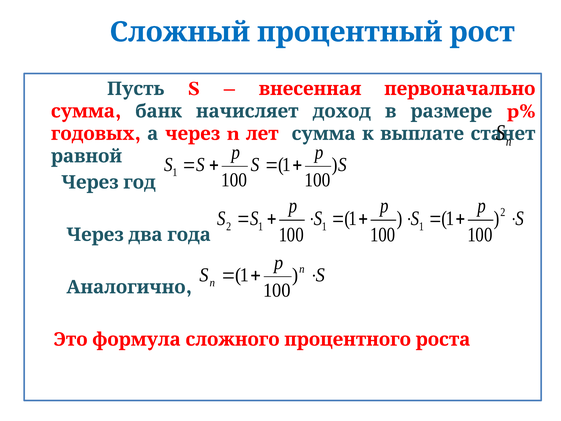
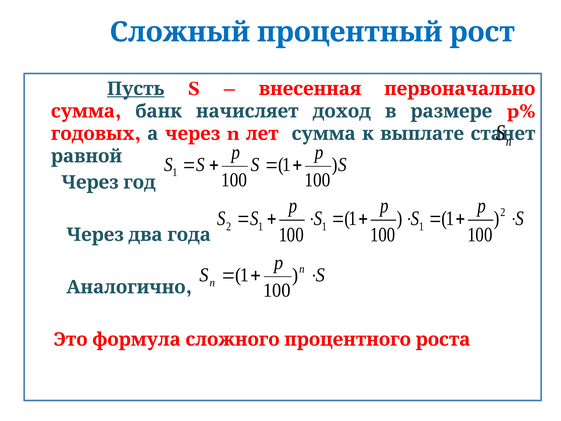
Пусть underline: none -> present (136, 89)
